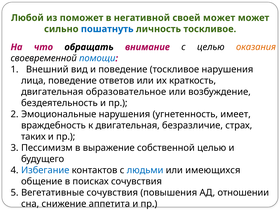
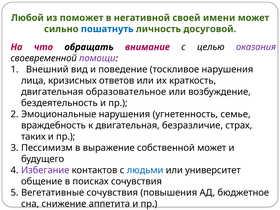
своей может: может -> имени (219, 18)
личность тоскливое: тоскливое -> досуговой (210, 29)
оказания colour: orange -> purple (256, 47)
помощи colour: blue -> purple (97, 58)
лица поведение: поведение -> кризисных (72, 81)
имеет: имеет -> семье (236, 114)
собственной целью: целью -> может (212, 148)
Избегание colour: blue -> purple (45, 170)
имеющихся: имеющихся -> университет (213, 170)
отношении: отношении -> бюджетное (243, 193)
